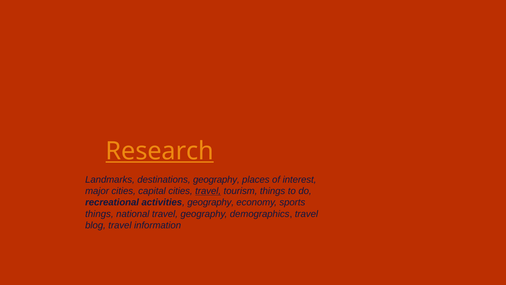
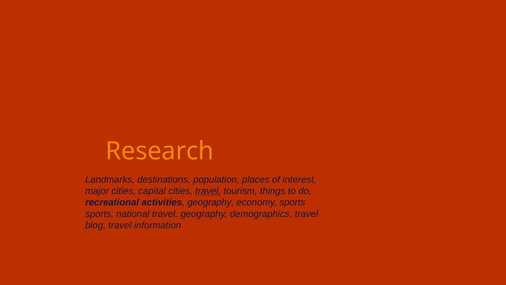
Research underline: present -> none (160, 151)
destinations geography: geography -> population (216, 179)
things: things -> sports (99, 214)
